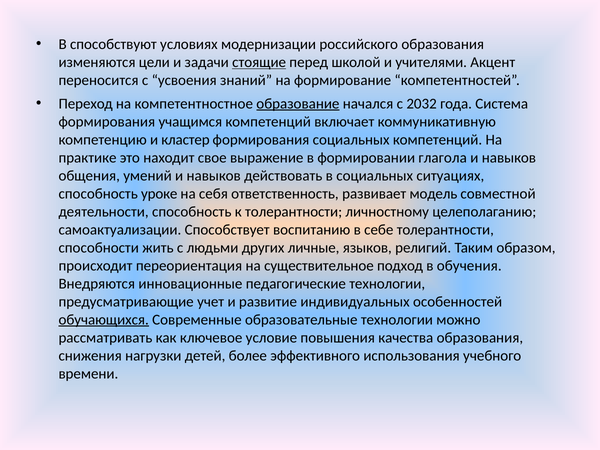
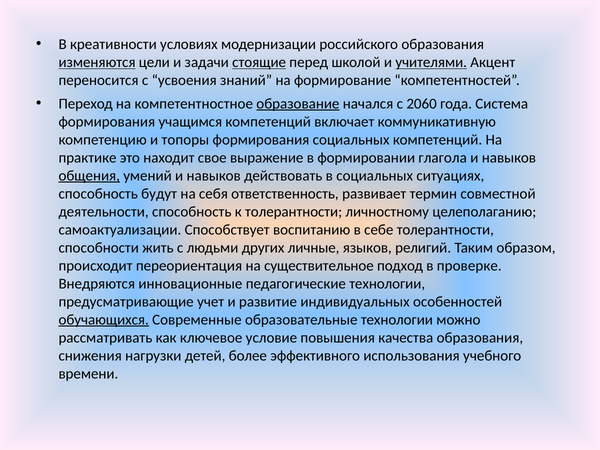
способствуют: способствуют -> креативности (113, 44)
изменяются underline: none -> present (97, 62)
учителями underline: none -> present (431, 62)
2032: 2032 -> 2060 (422, 104)
кластер: кластер -> топоры (185, 140)
общения underline: none -> present (89, 176)
уроке: уроке -> будут (159, 194)
модель: модель -> термин (433, 194)
обучения: обучения -> проверке (469, 266)
